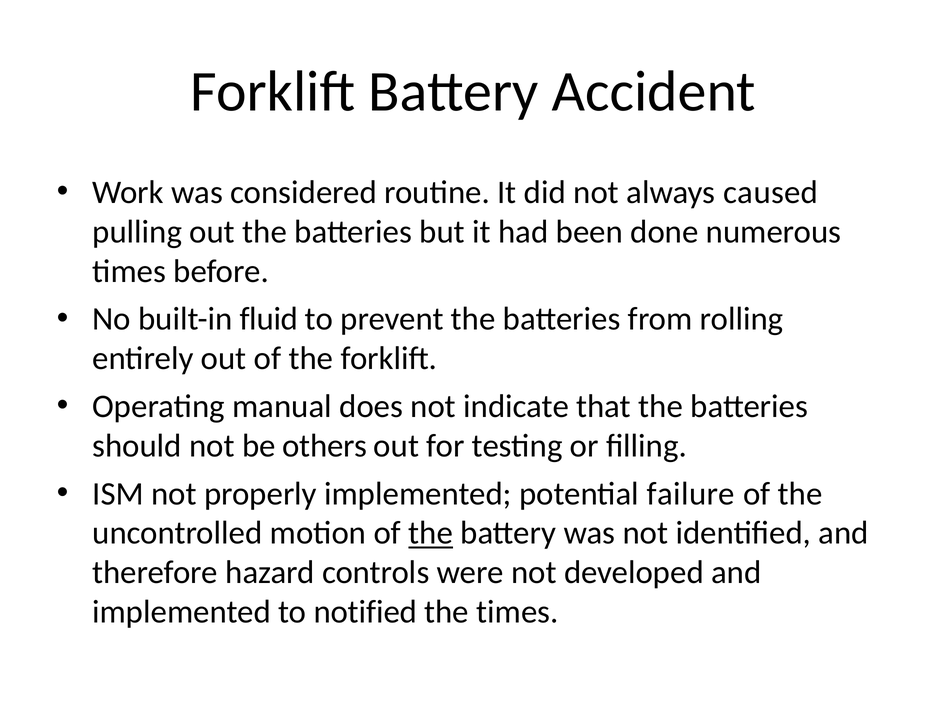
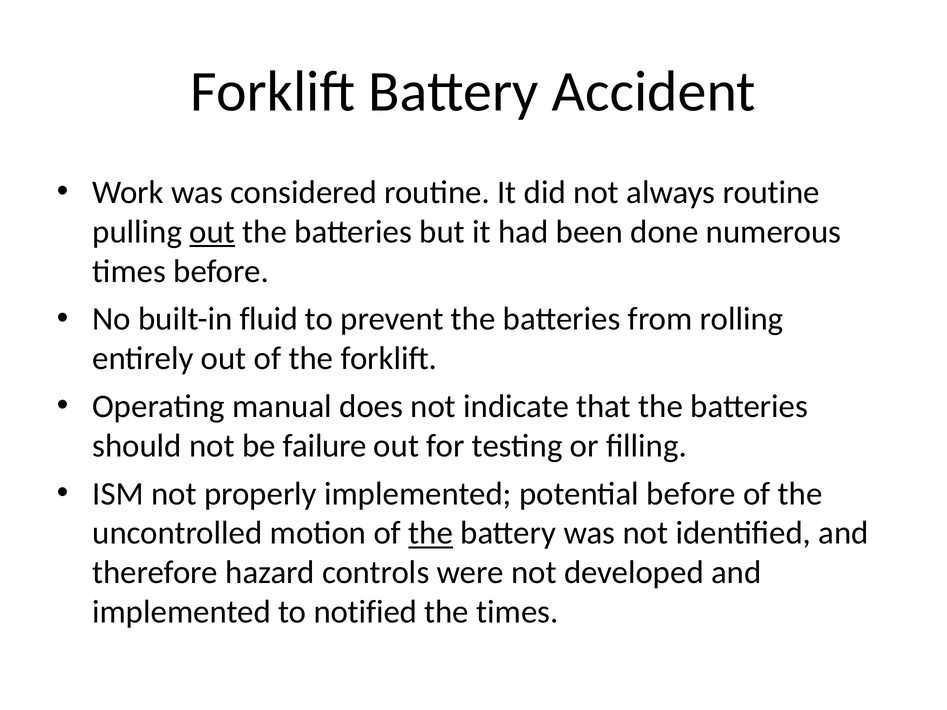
always caused: caused -> routine (771, 192)
out underline: none -> present (212, 232)
others: others -> failure (325, 446)
potential failure: failure -> before (691, 494)
